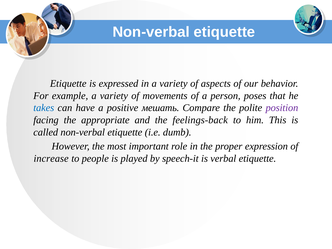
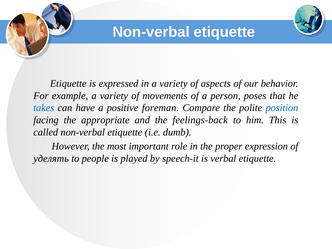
мешать: мешать -> foreman (160, 108)
position colour: purple -> blue (282, 108)
increase: increase -> уделять (51, 159)
